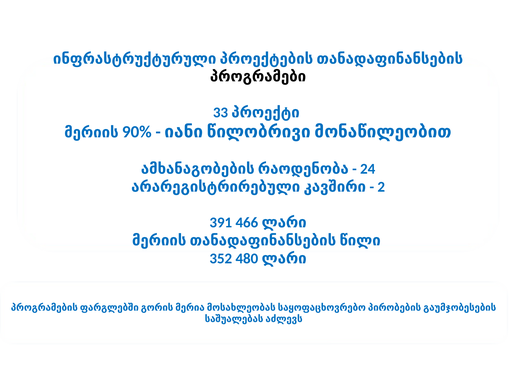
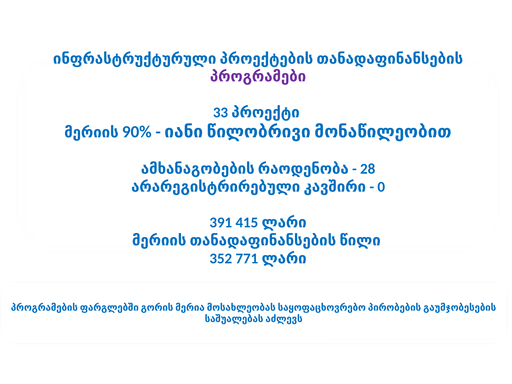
პროგრამები colour: black -> purple (258, 77)
24: 24 -> 28 (368, 169)
2: 2 -> 0 (381, 187)
466: 466 -> 415 (247, 223)
480: 480 -> 771 (247, 258)
